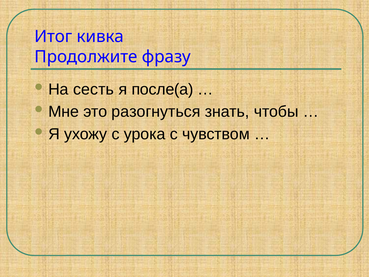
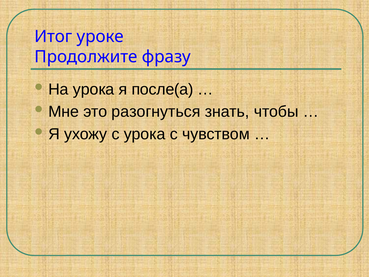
кивка: кивка -> уроке (100, 37)
На сесть: сесть -> урока (94, 89)
